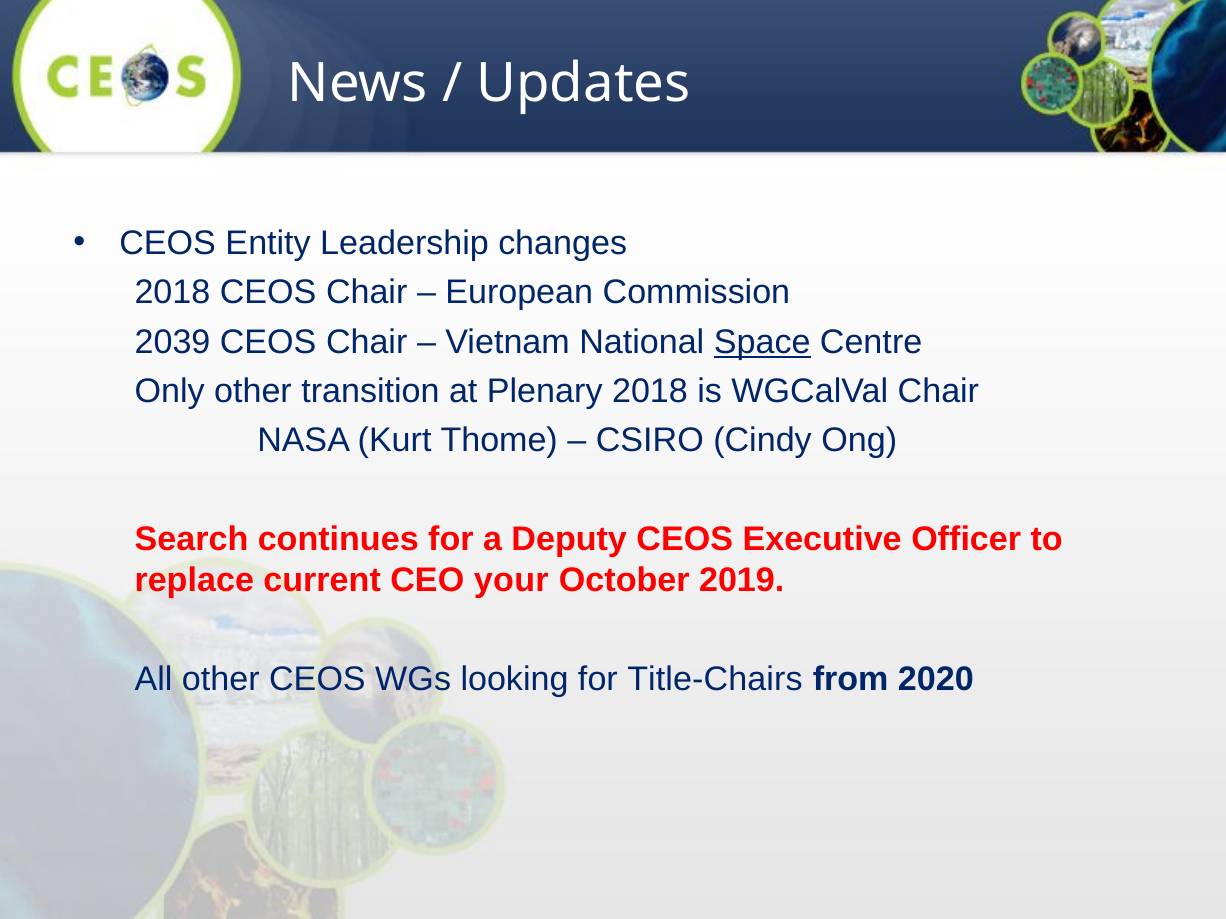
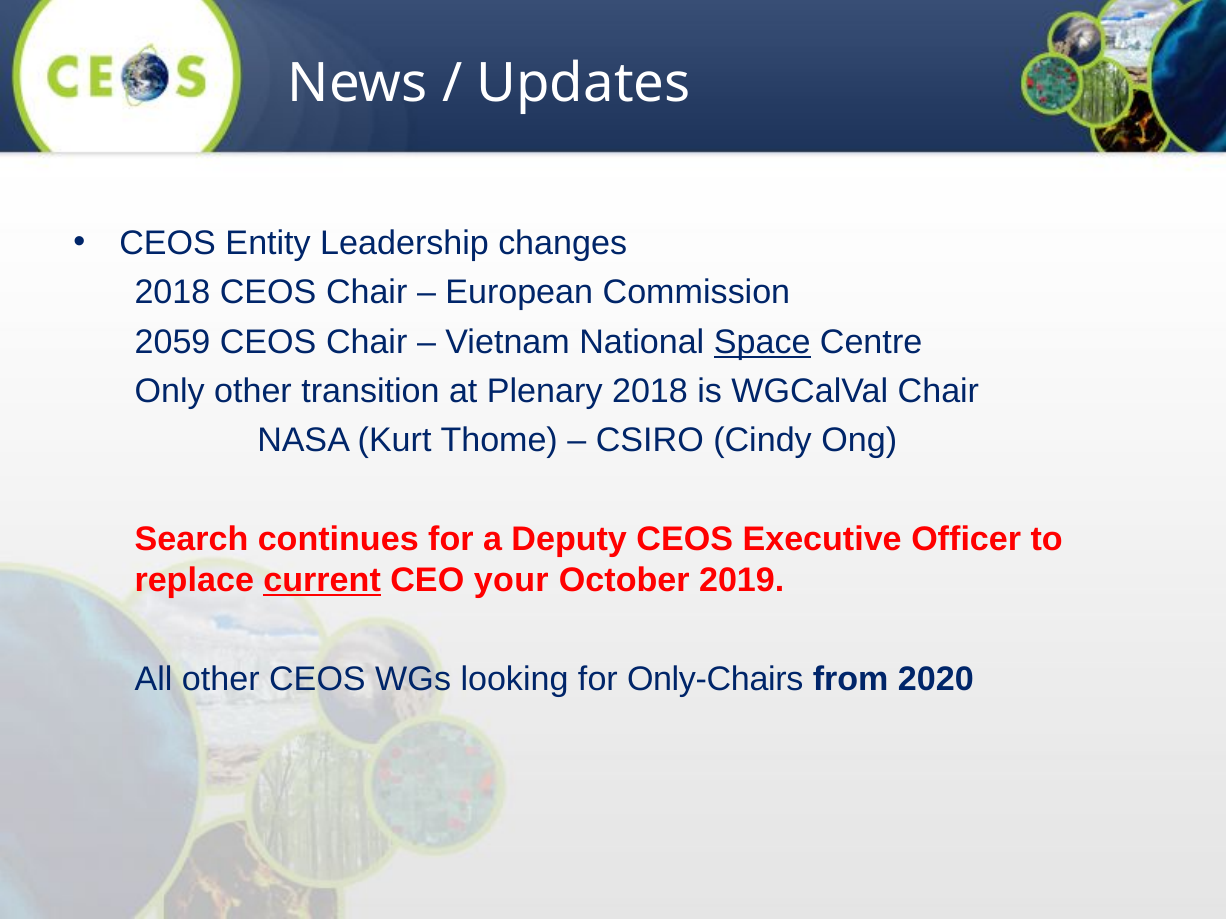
2039: 2039 -> 2059 (173, 342)
current underline: none -> present (322, 581)
Title-Chairs: Title-Chairs -> Only-Chairs (715, 679)
